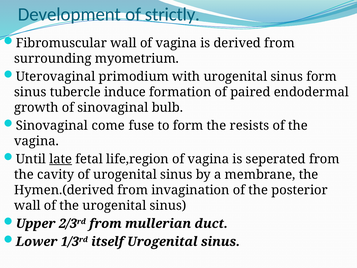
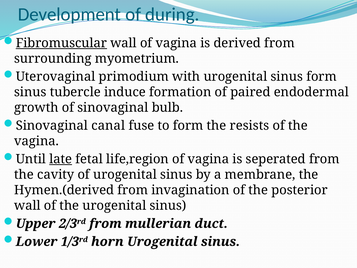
strictly: strictly -> during (172, 14)
Fibromuscular underline: none -> present (61, 43)
come: come -> canal (108, 126)
itself: itself -> horn (107, 241)
